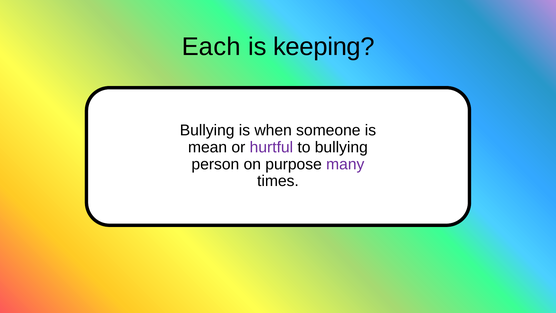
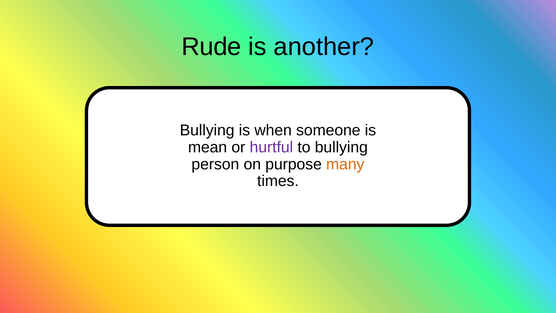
Each: Each -> Rude (211, 47)
keeping: keeping -> another (324, 47)
many colour: purple -> orange (345, 164)
